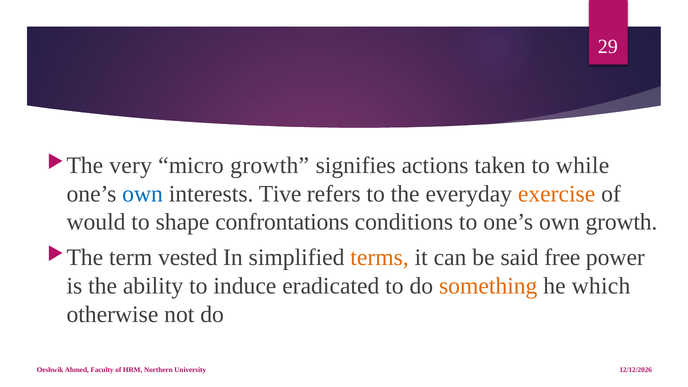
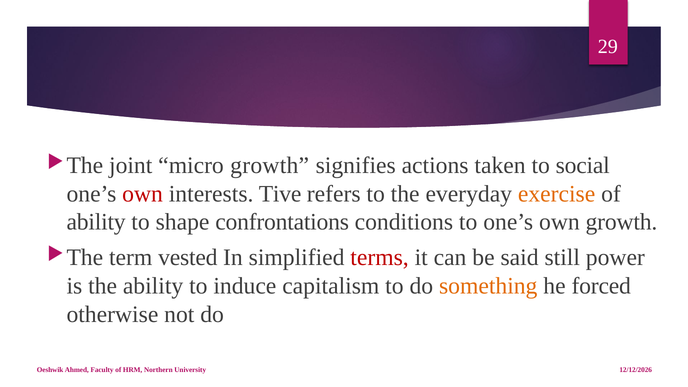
very: very -> joint (131, 165)
while: while -> social (583, 165)
own colour: blue -> red (143, 194)
would: would -> ability (96, 222)
terms colour: orange -> red (380, 258)
free: free -> still (562, 258)
eradicated: eradicated -> capitalism (331, 286)
which: which -> forced (601, 286)
